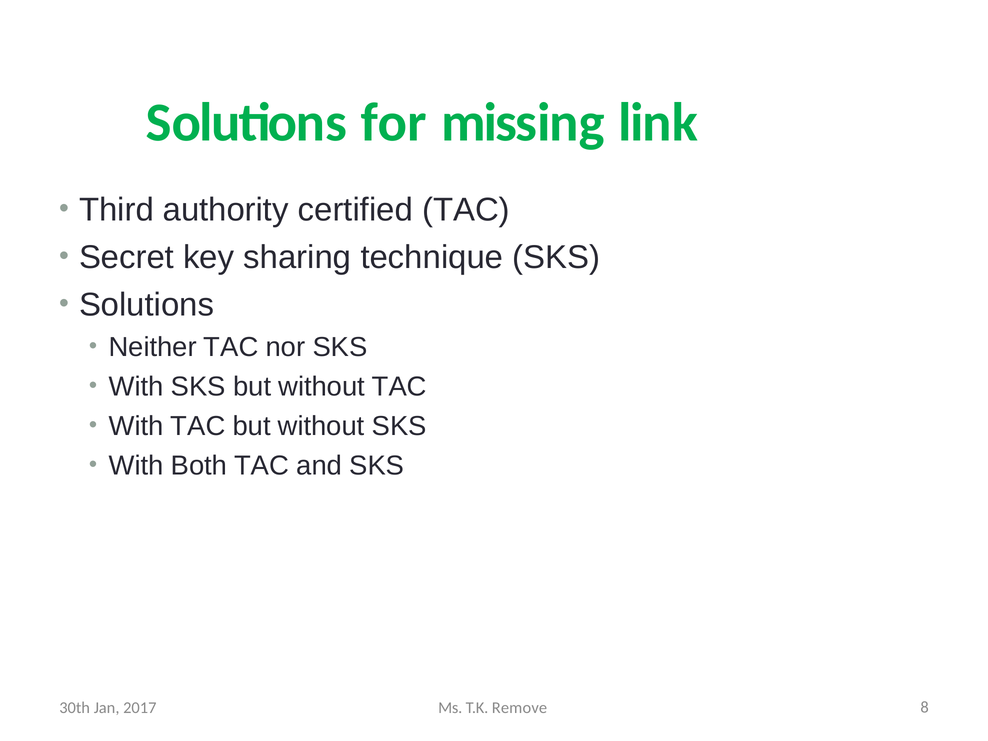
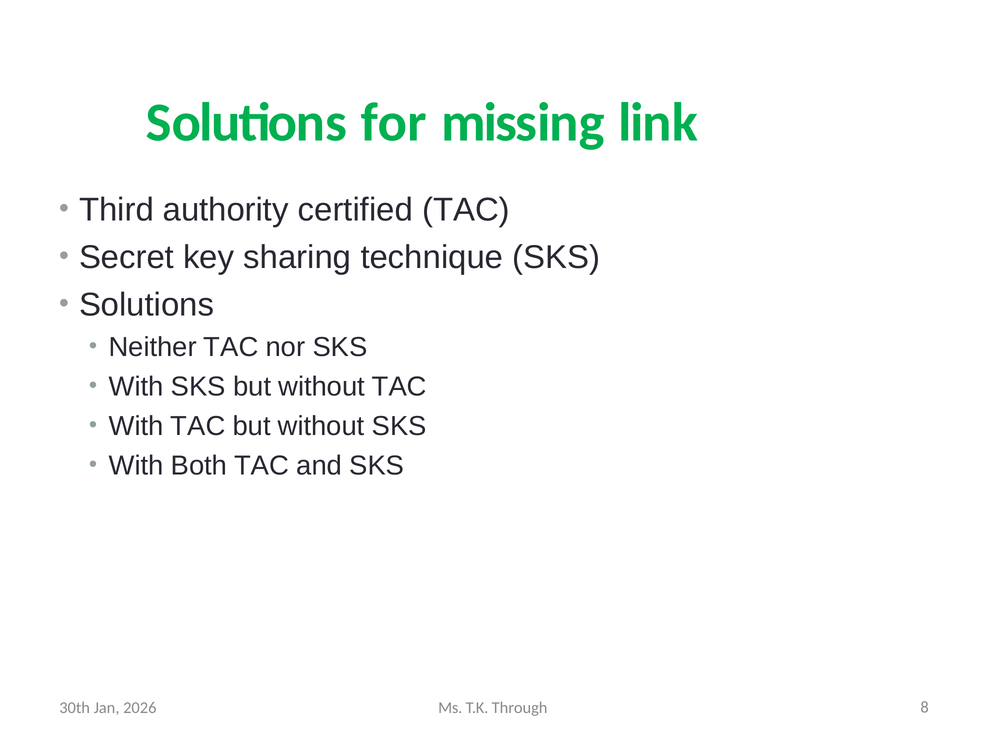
2017: 2017 -> 2026 (140, 708)
Remove: Remove -> Through (520, 708)
